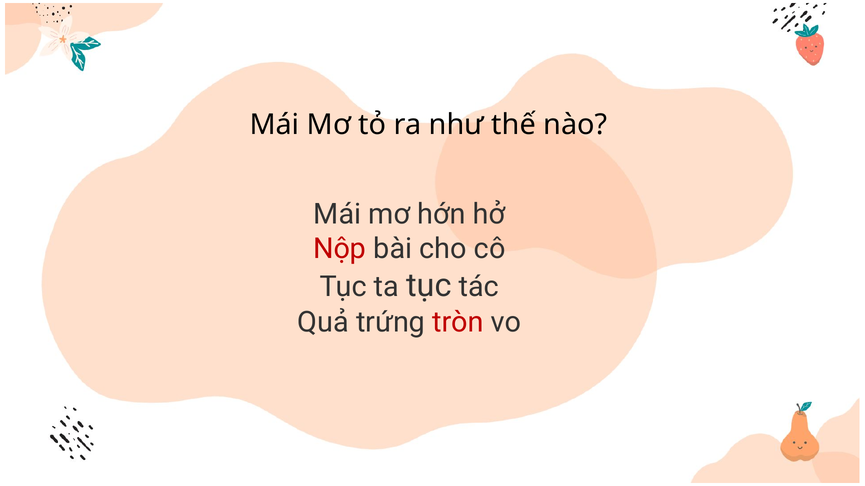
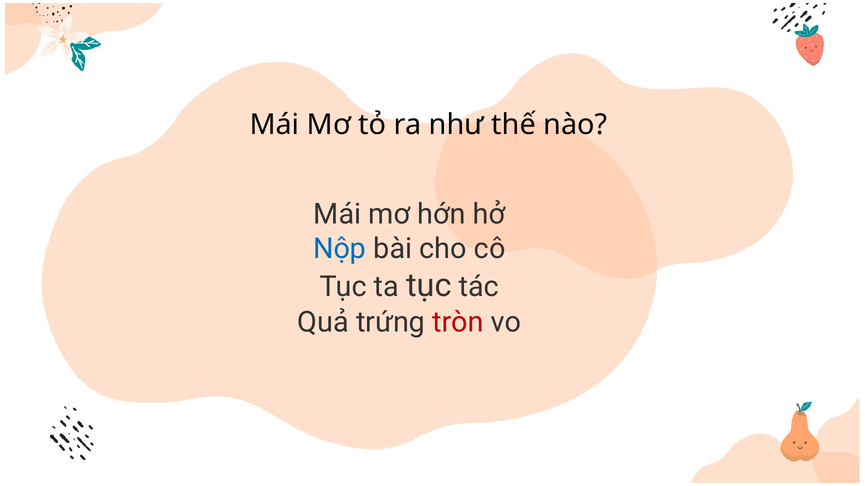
Nộp colour: red -> blue (340, 249)
